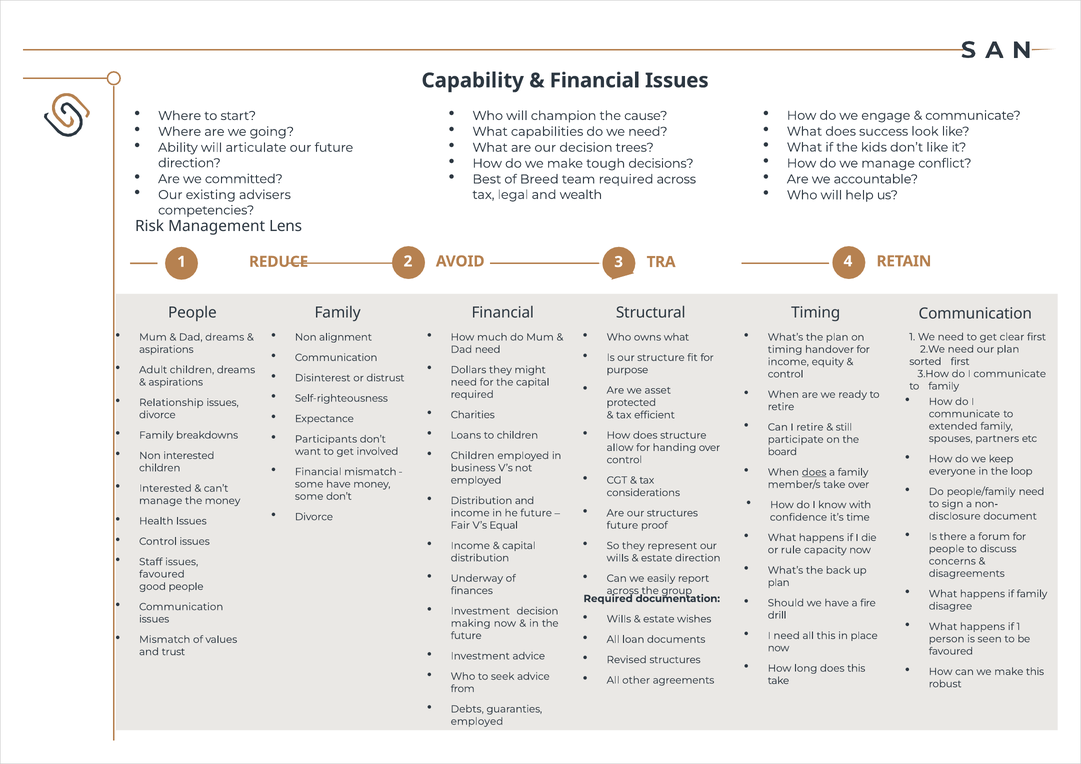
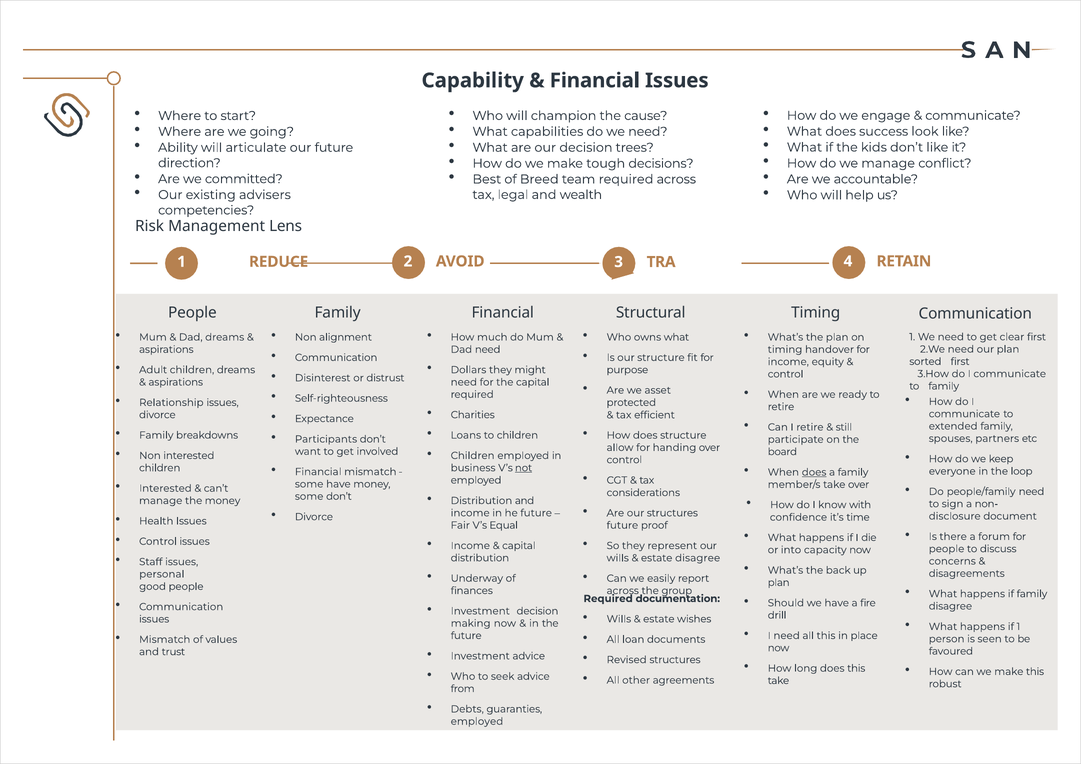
not underline: none -> present (524, 468)
rule: rule -> into (791, 550)
estate direction: direction -> disagree (698, 558)
favoured: favoured -> personal (162, 574)
